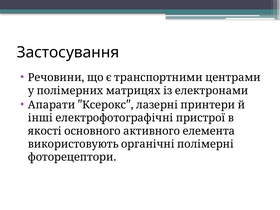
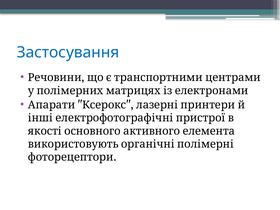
Застосування colour: black -> blue (68, 52)
